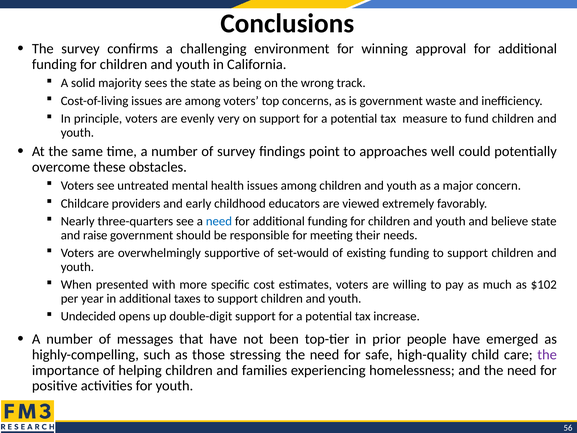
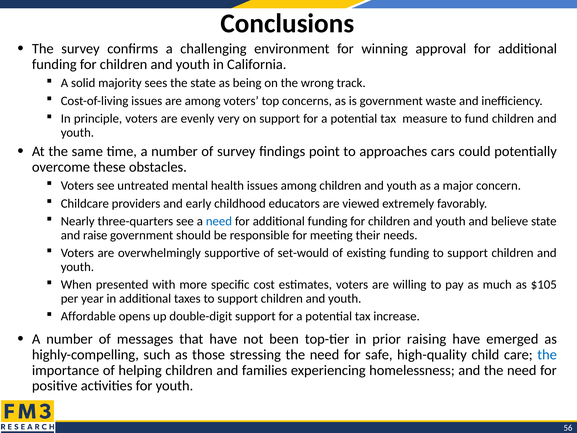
well: well -> cars (443, 151)
$102: $102 -> $105 (544, 285)
Undecided: Undecided -> Affordable (88, 316)
people: people -> raising (427, 339)
the colour: purple -> blue (547, 355)
